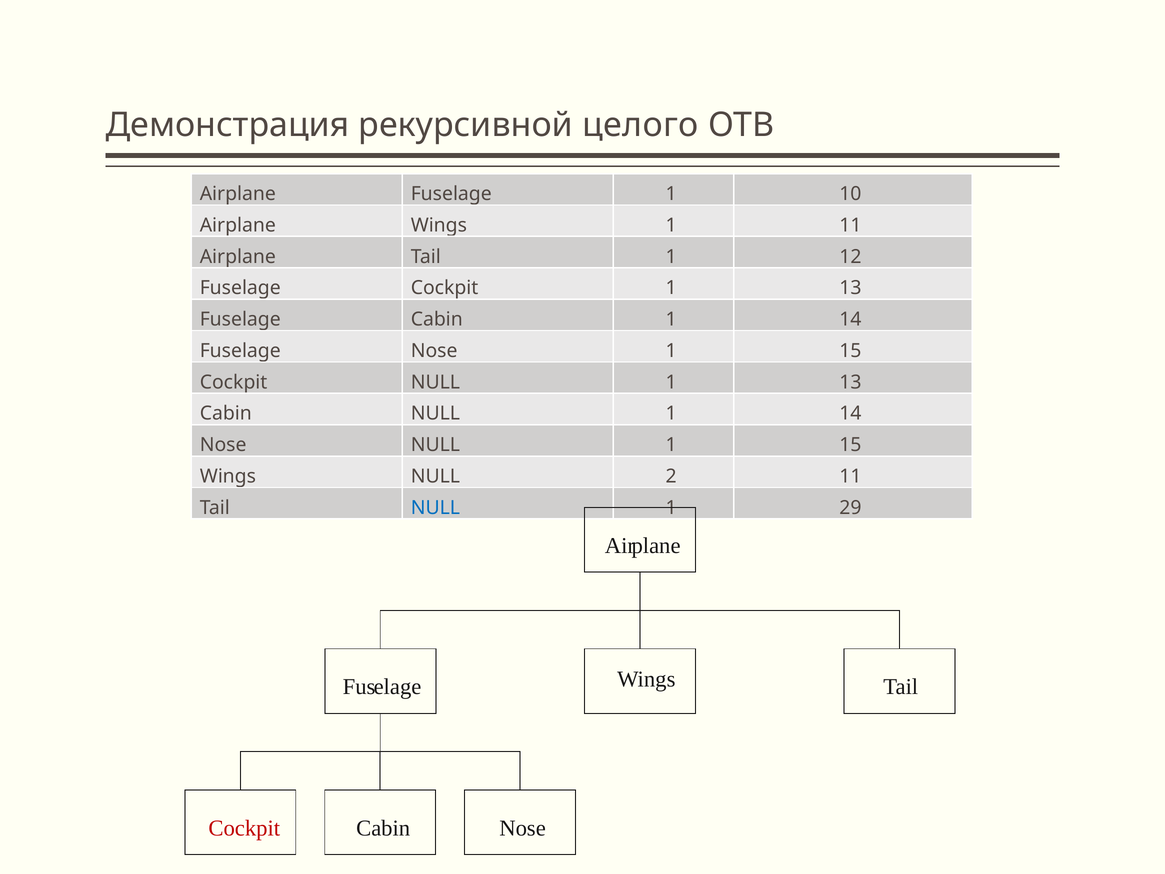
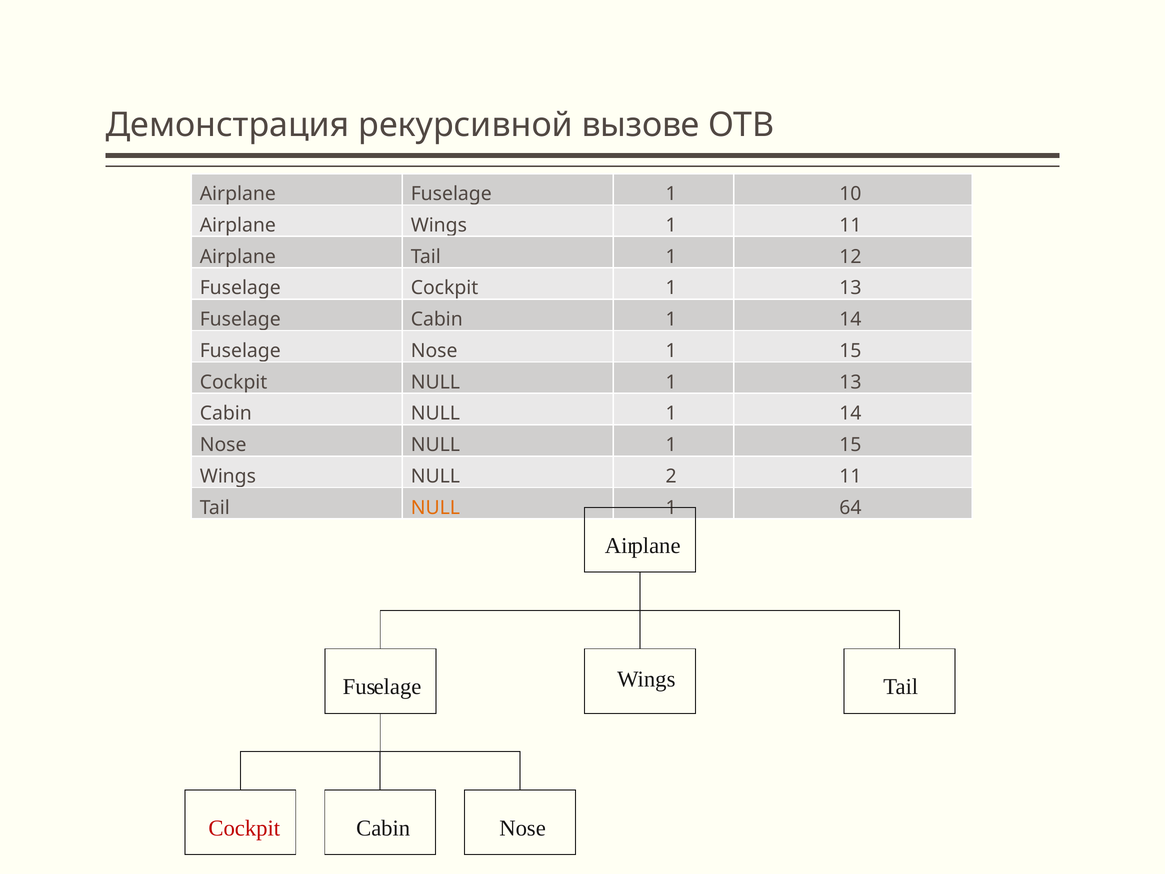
целого: целого -> вызове (641, 125)
NULL colour: blue -> orange (435, 508)
29: 29 -> 64 (850, 508)
